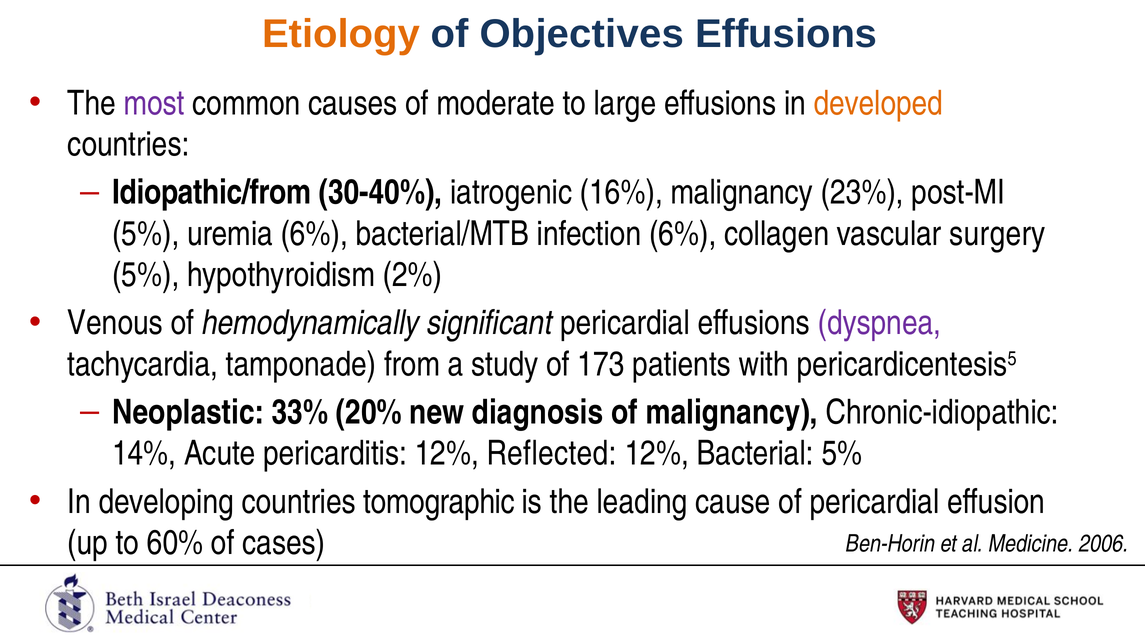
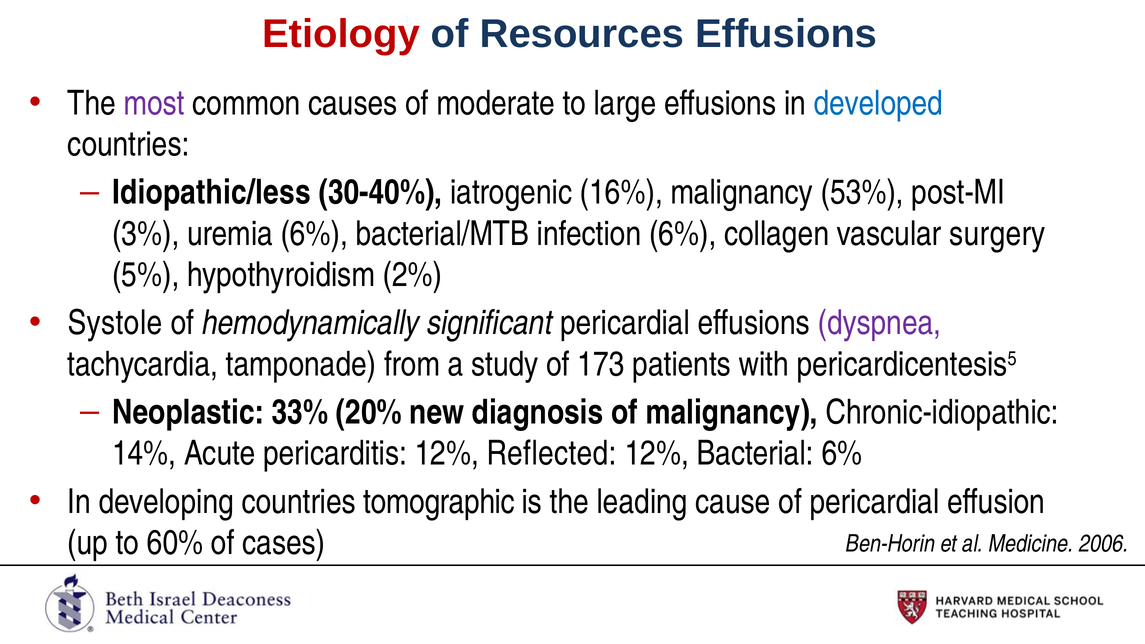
Etiology colour: orange -> red (341, 34)
Objectives: Objectives -> Resources (582, 34)
developed colour: orange -> blue (878, 103)
Idiopathic/from: Idiopathic/from -> Idiopathic/less (211, 193)
23%: 23% -> 53% (862, 193)
5%: 5% -> 3% (146, 234)
Venous: Venous -> Systole (115, 323)
Bacterial 5%: 5% -> 6% (842, 454)
